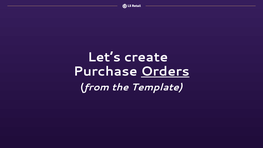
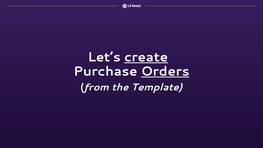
create underline: none -> present (146, 57)
